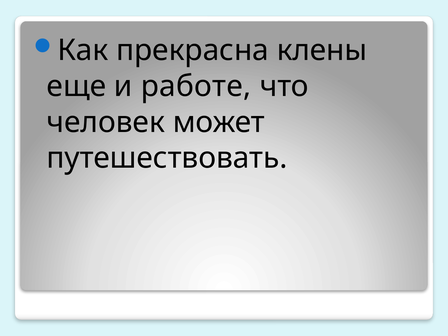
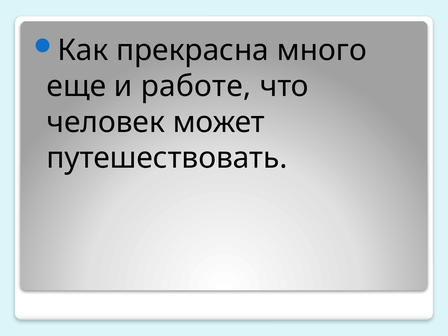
клены: клены -> много (322, 50)
